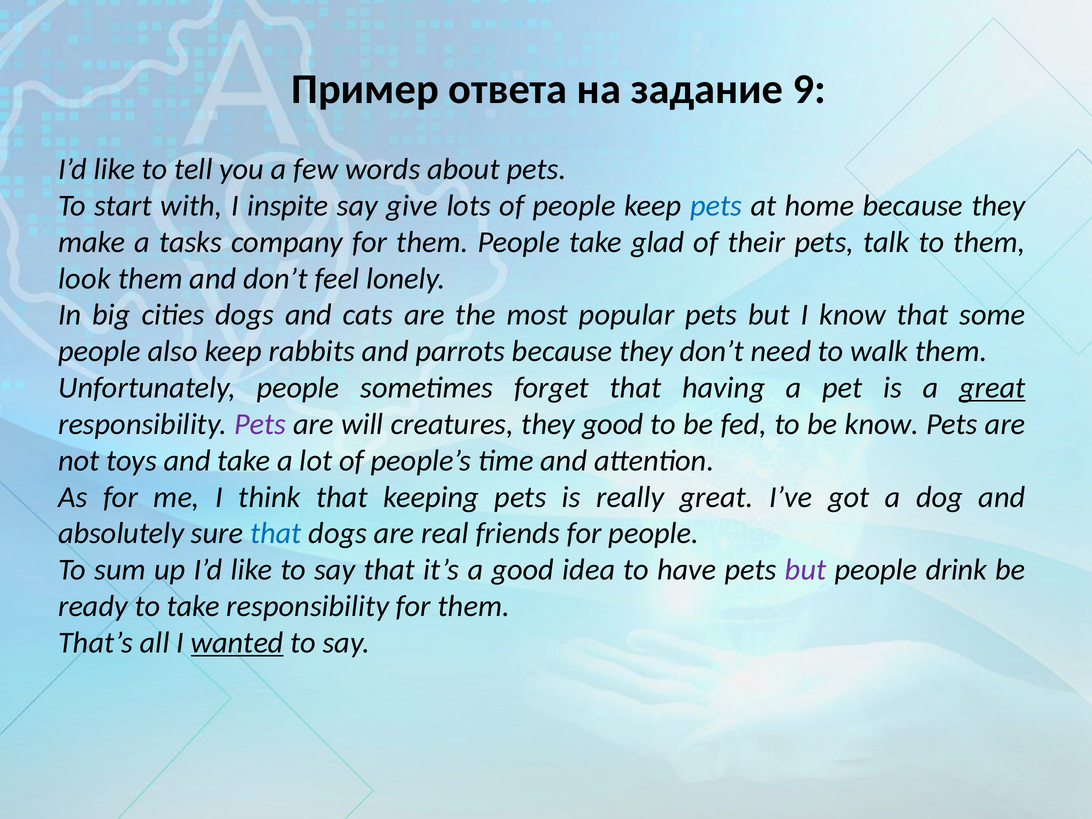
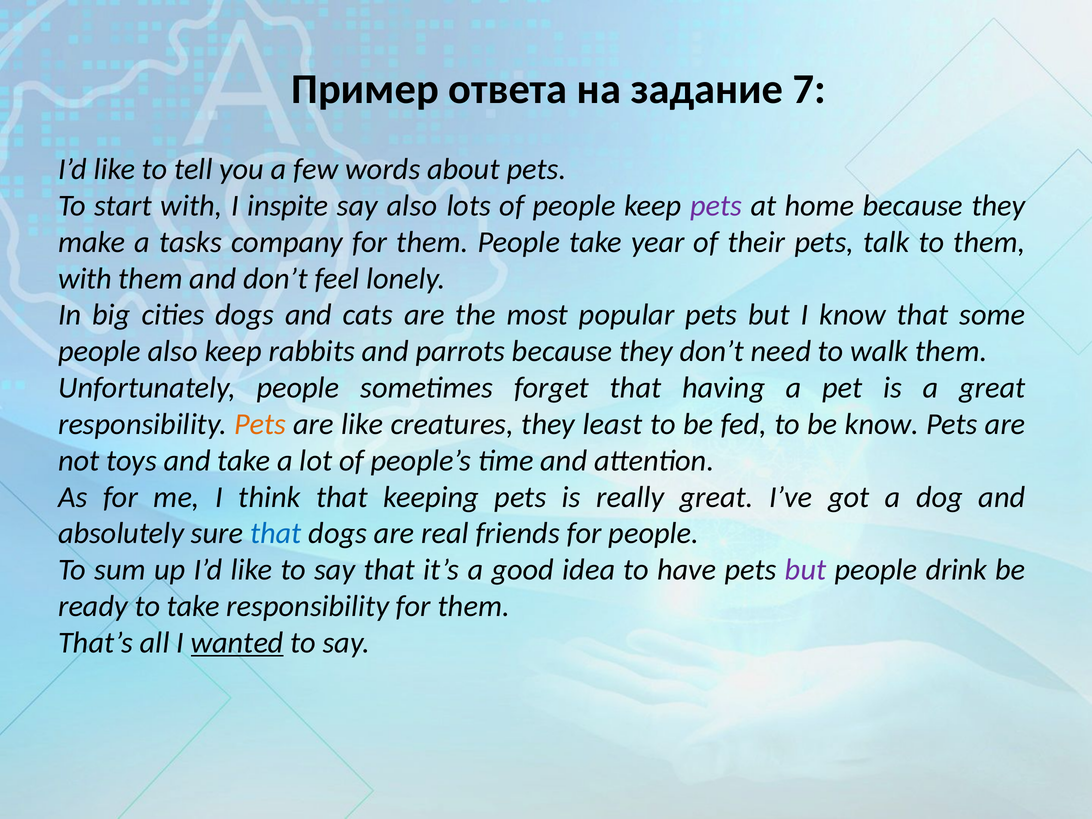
9: 9 -> 7 (809, 89)
say give: give -> also (412, 206)
pets colour: blue -> purple (716, 206)
glad: glad -> year (658, 242)
look: look -> with (85, 279)
great underline: present -> none (992, 388)
Pets colour: purple -> orange (260, 424)
are will: will -> like (362, 424)
they good: good -> least (612, 424)
